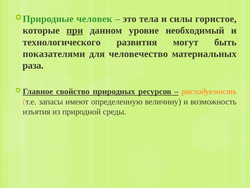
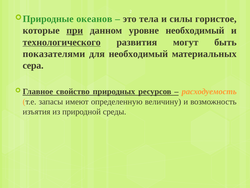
человек: человек -> океанов (94, 19)
технологического underline: none -> present (62, 42)
для человечество: человечество -> необходимый (138, 54)
раза: раза -> сера (33, 65)
